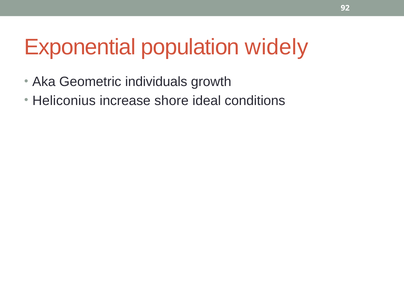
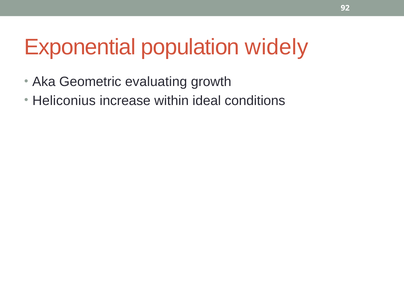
individuals: individuals -> evaluating (156, 82)
shore: shore -> within (172, 101)
